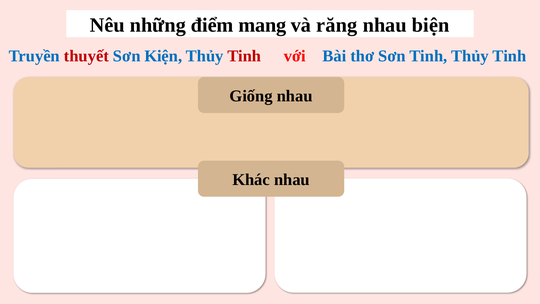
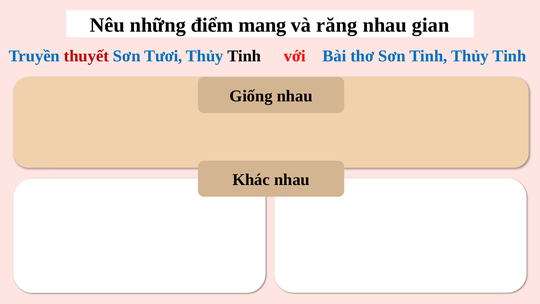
biện: biện -> gian (431, 25)
Kiện: Kiện -> Tươi (163, 56)
Tinh colour: red -> black (244, 56)
